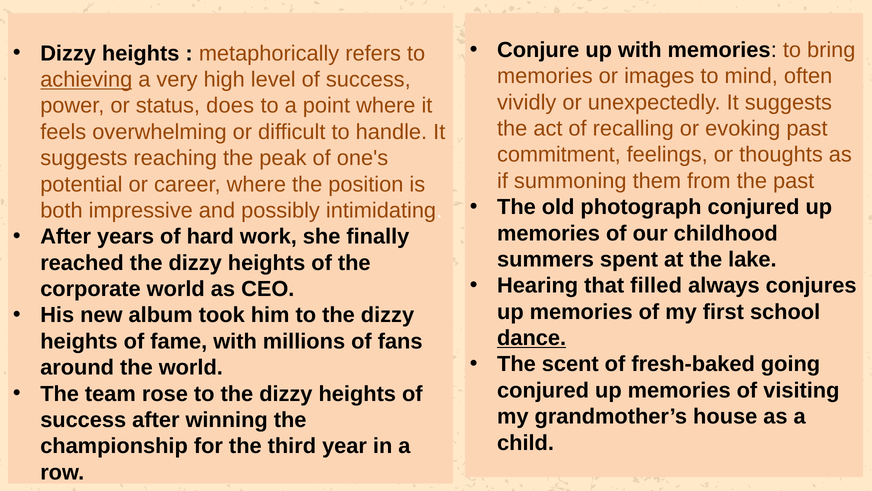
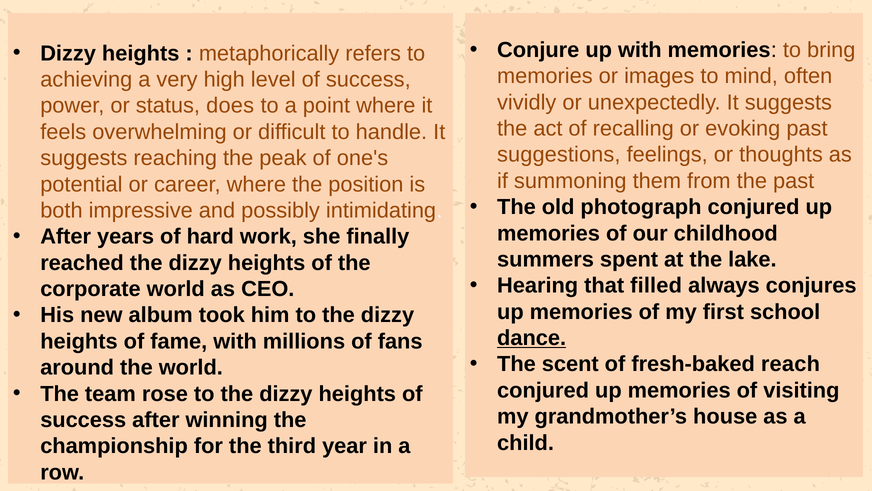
achieving underline: present -> none (86, 80)
commitment: commitment -> suggestions (559, 155)
going: going -> reach (790, 364)
